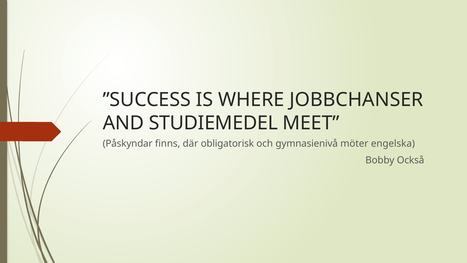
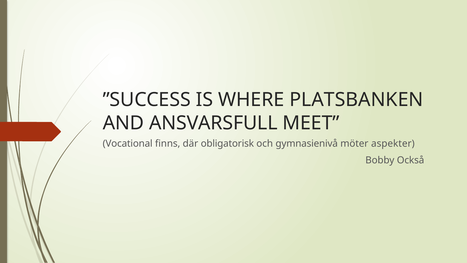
JOBBCHANSER: JOBBCHANSER -> PLATSBANKEN (356, 100)
STUDIEMEDEL: STUDIEMEDEL -> ANSVARSFULL (213, 123)
Påskyndar: Påskyndar -> Vocational (128, 143)
engelska: engelska -> aspekter (393, 143)
